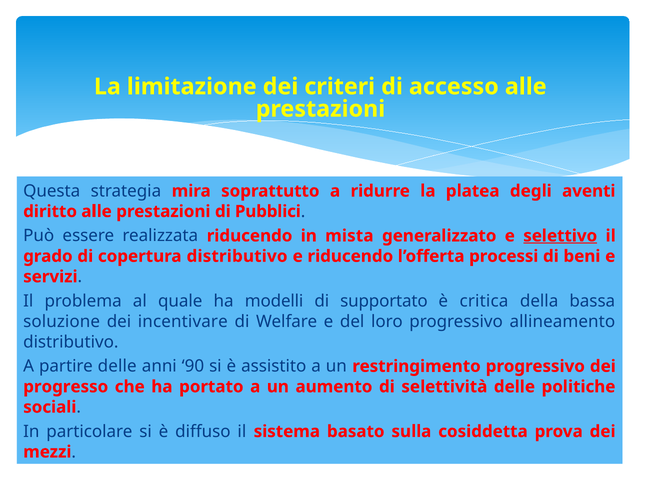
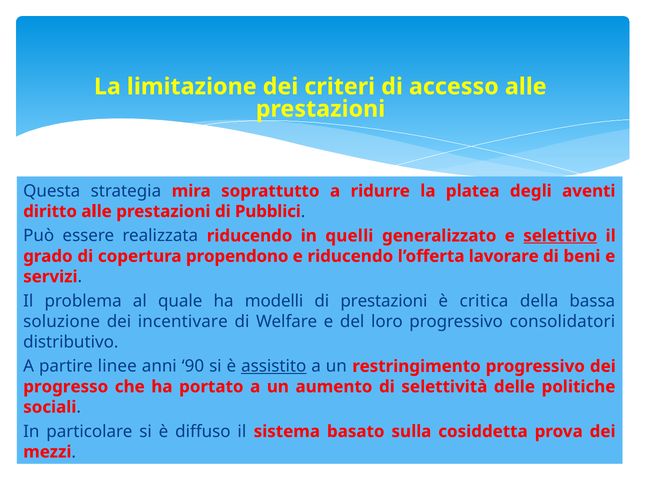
mista: mista -> quelli (349, 236)
copertura distributivo: distributivo -> propendono (237, 256)
processi: processi -> lavorare (504, 256)
di supportato: supportato -> prestazioni (384, 301)
allineamento: allineamento -> consolidatori (562, 321)
partire delle: delle -> linee (117, 366)
assistito underline: none -> present (274, 366)
